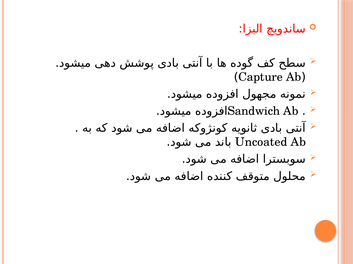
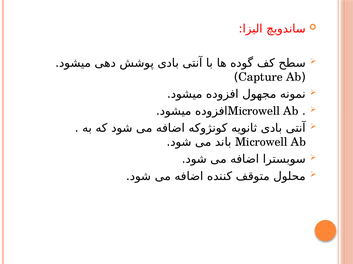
Sandwich: Sandwich -> Microwell (254, 111)
Uncoated: Uncoated -> Microwell (261, 142)
